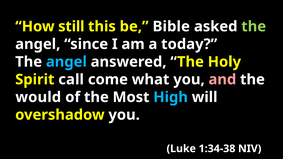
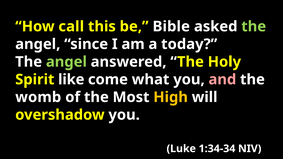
still: still -> call (71, 27)
angel colour: light blue -> light green (66, 62)
call: call -> like (71, 80)
would: would -> womb (38, 97)
High colour: light blue -> yellow (171, 97)
1:34-38: 1:34-38 -> 1:34-34 (217, 149)
